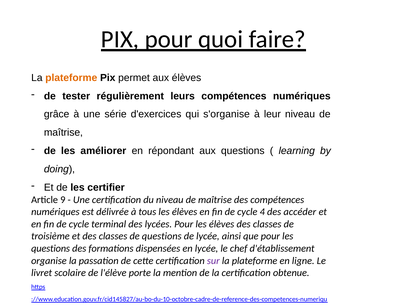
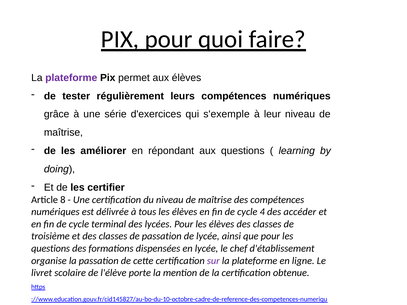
plateforme colour: orange -> purple (71, 78)
s'organise: s'organise -> s'exemple (227, 114)
9: 9 -> 8 (63, 200)
de questions: questions -> passation (162, 236)
